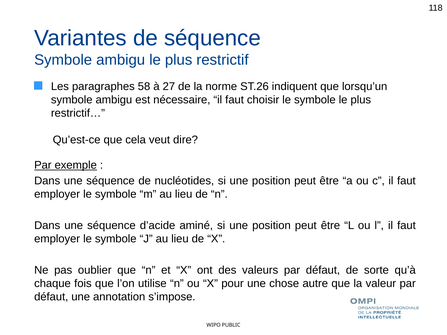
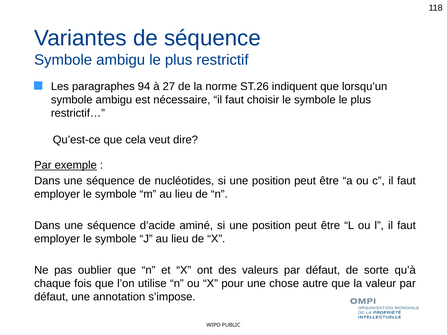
58: 58 -> 94 (144, 86)
